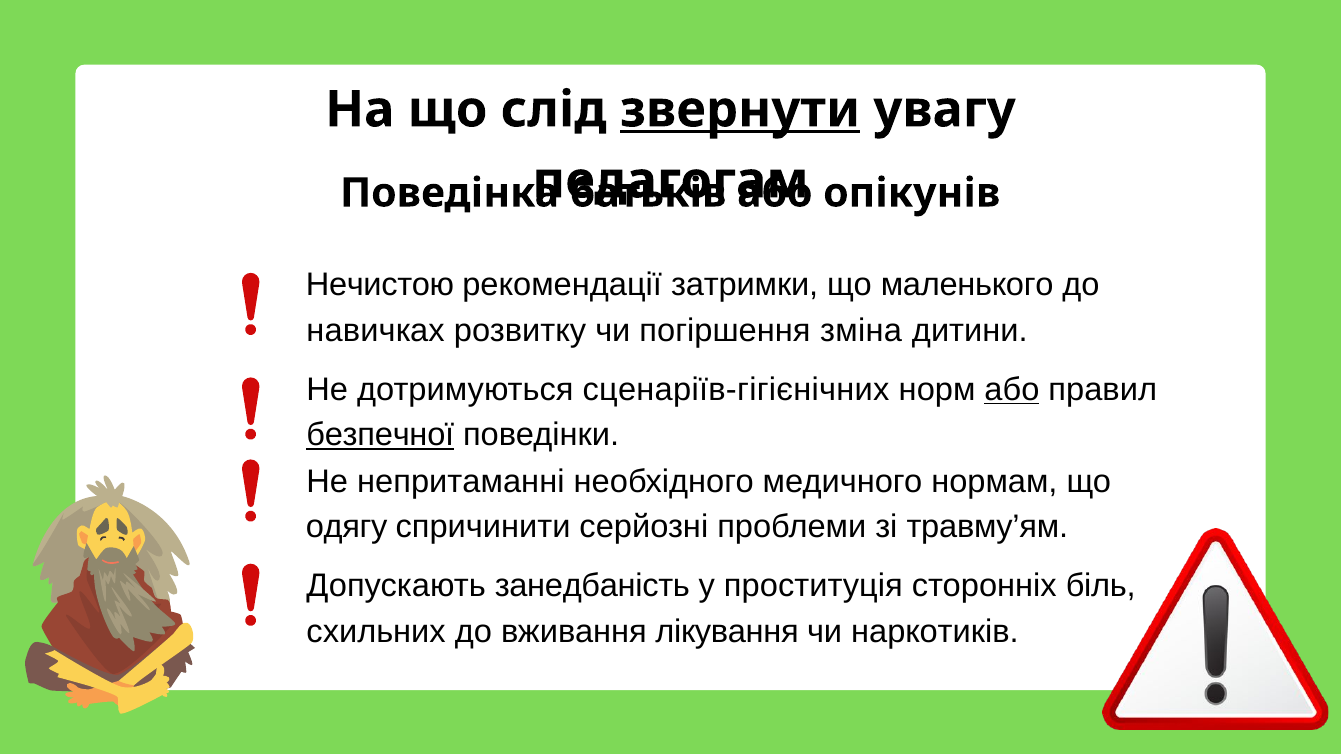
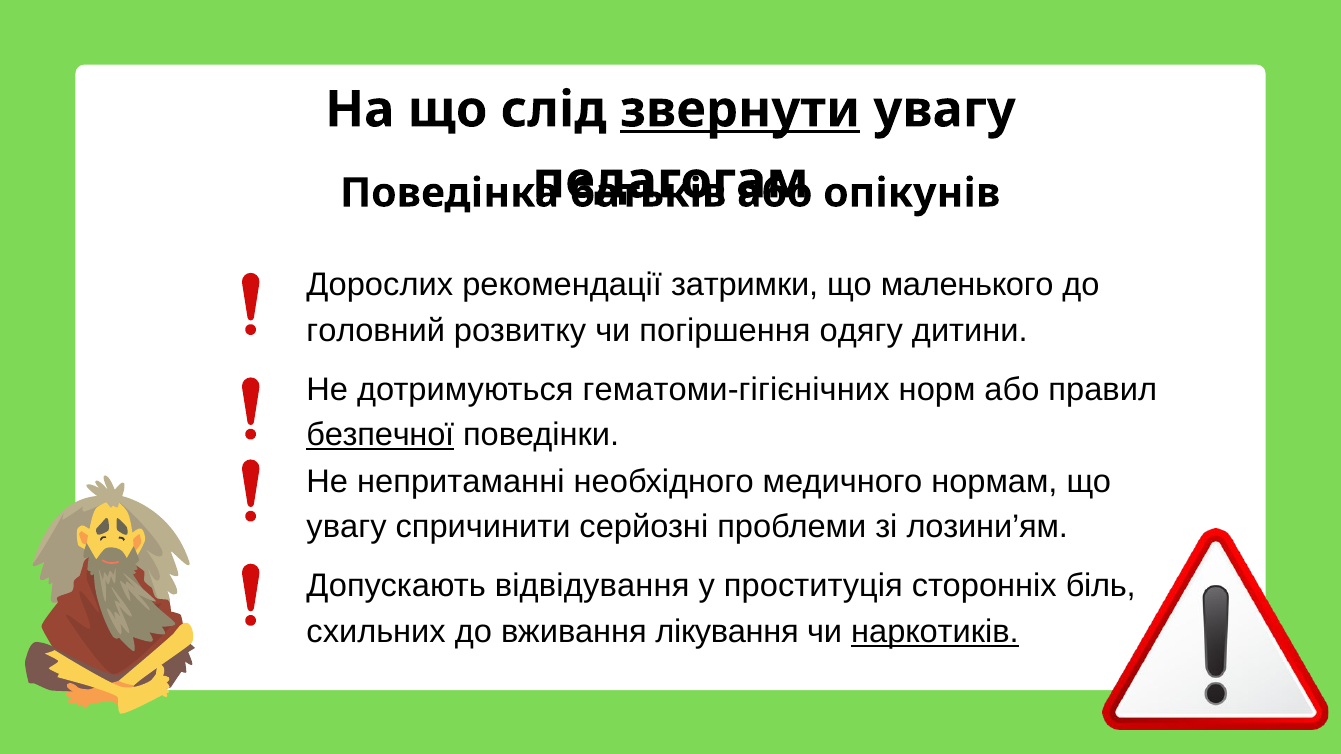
Нечистою: Нечистою -> Дорослих (380, 285)
навичках: навичках -> головний (376, 331)
зміна: зміна -> одягу (861, 331)
сценаріїв-гігієнічних: сценаріїв-гігієнічних -> гематоми-гігієнічних (736, 390)
або underline: present -> none (1012, 390)
одягу: одягу -> увагу (347, 527)
травму’ям: травму’ям -> лозини’ям (987, 527)
занедбаність: занедбаність -> відвідування (592, 586)
наркотиків underline: none -> present (935, 632)
